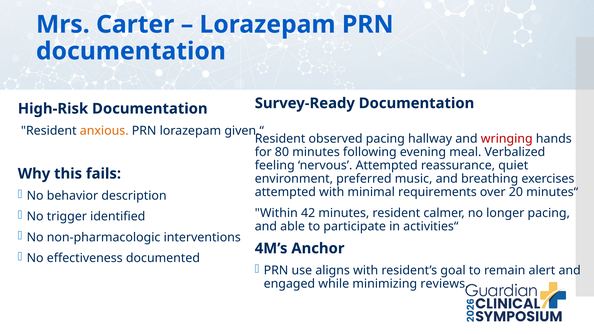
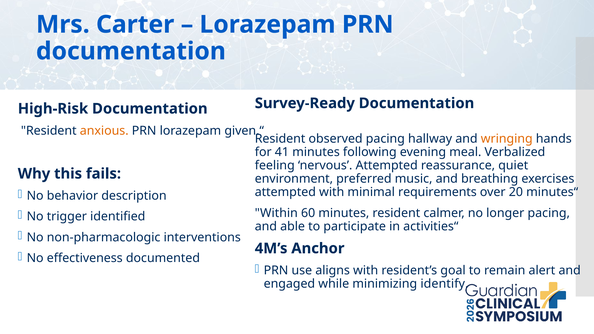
wringing colour: red -> orange (507, 139)
80: 80 -> 41 (282, 152)
42: 42 -> 60 (308, 213)
reviews: reviews -> identify (444, 284)
